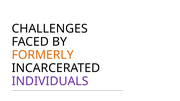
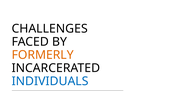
INDIVIDUALS colour: purple -> blue (50, 81)
